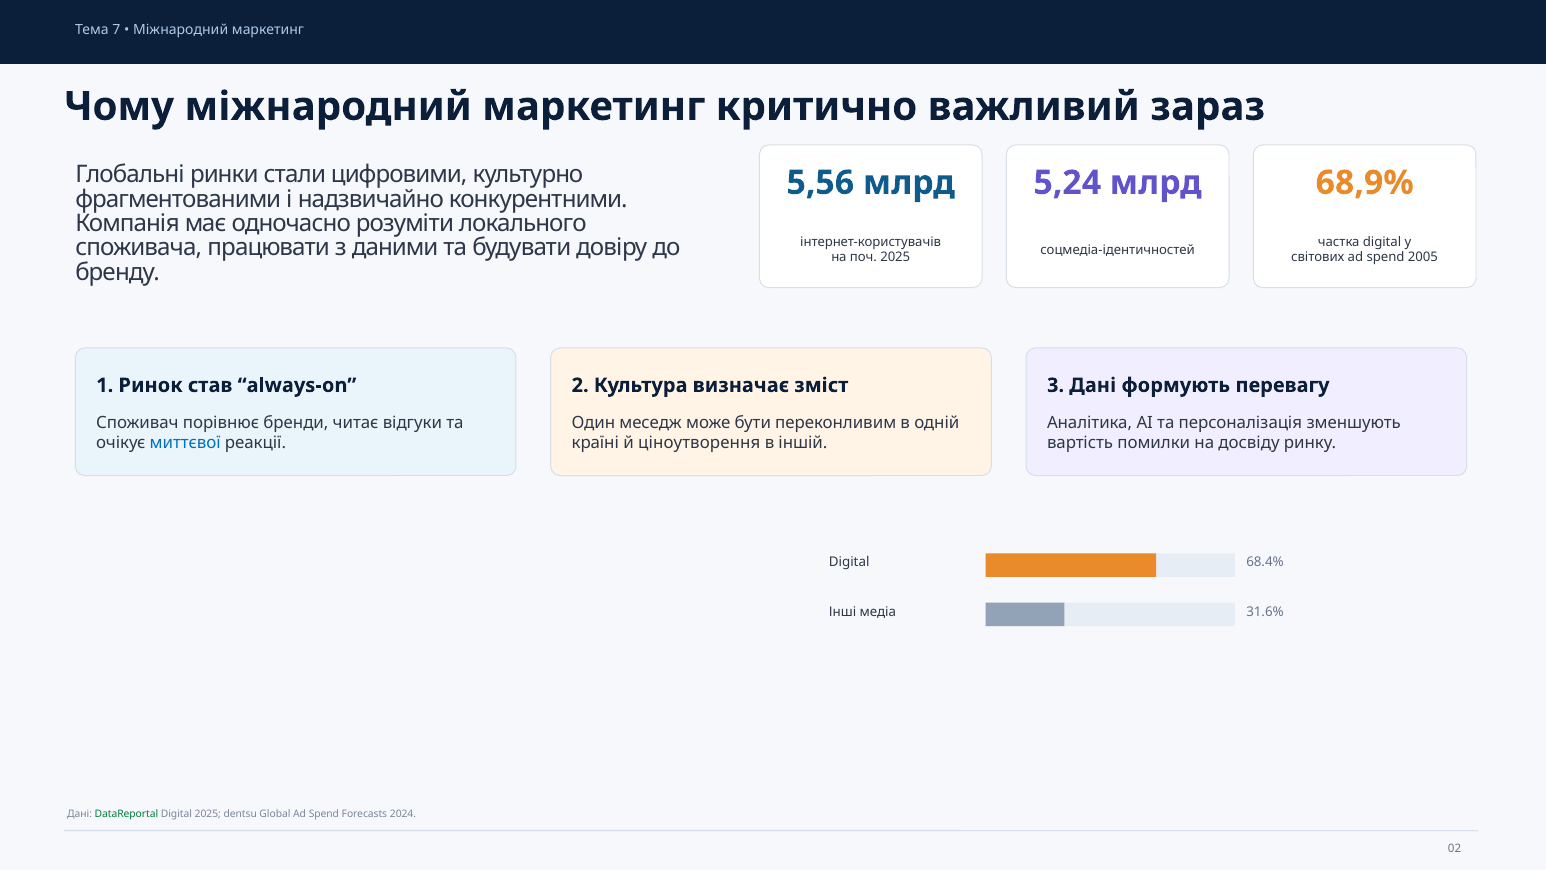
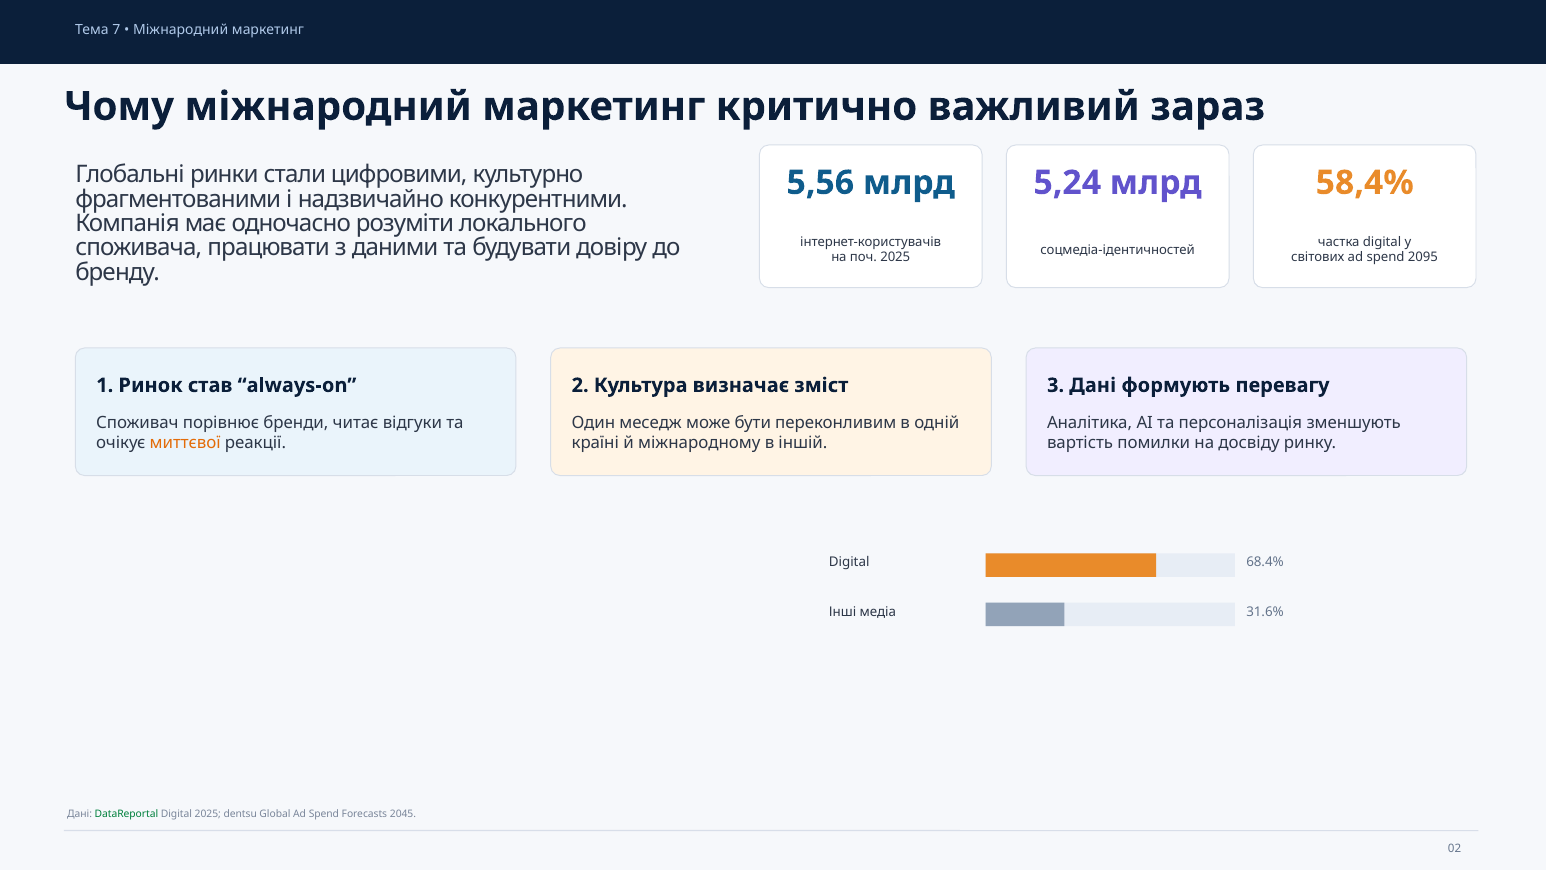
68,9%: 68,9% -> 58,4% (1365, 183)
2005: 2005 -> 2095 (1423, 257)
миттєвої colour: blue -> orange (185, 443)
ціноутворення: ціноутворення -> міжнародному (699, 443)
2024: 2024 -> 2045 (403, 813)
